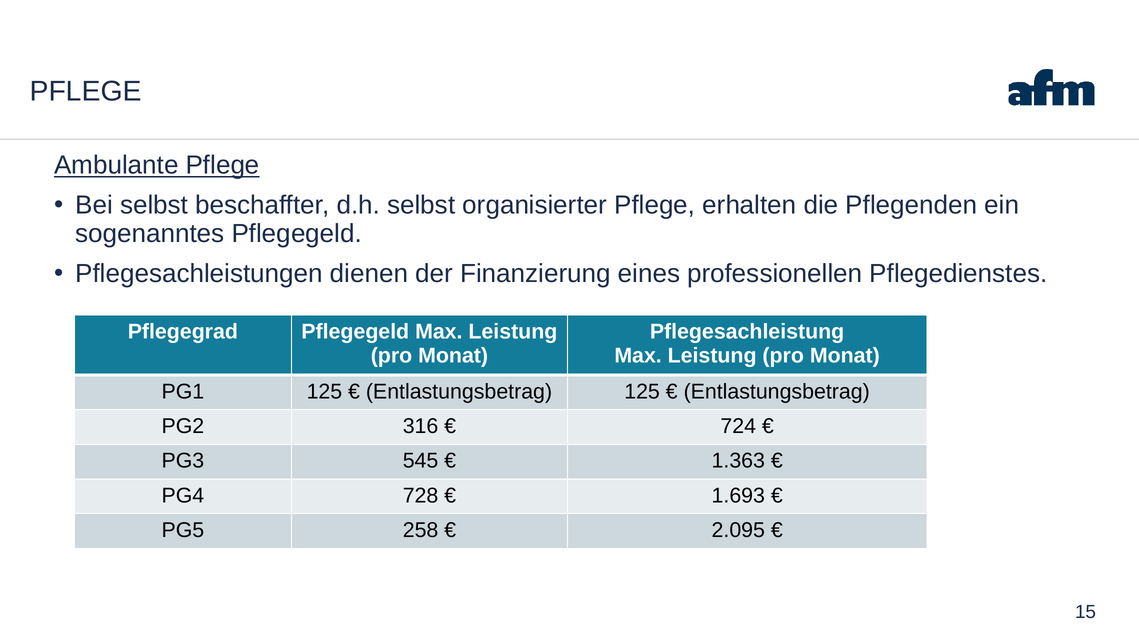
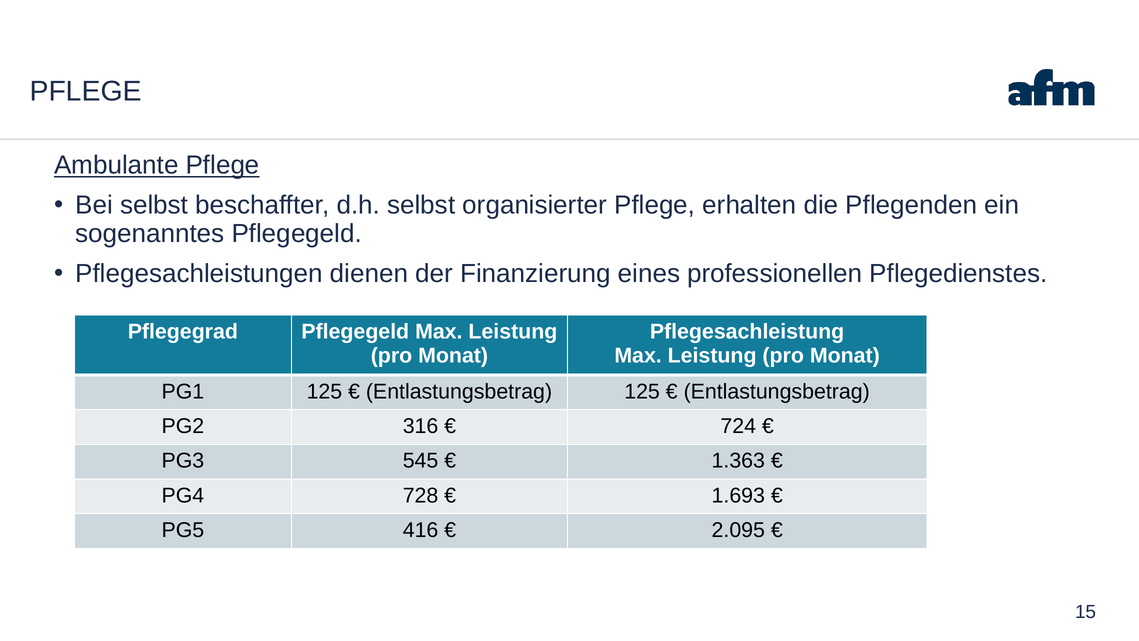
258: 258 -> 416 (421, 530)
